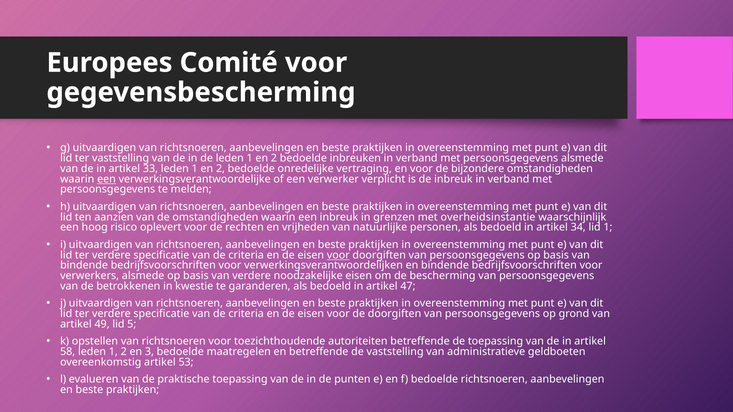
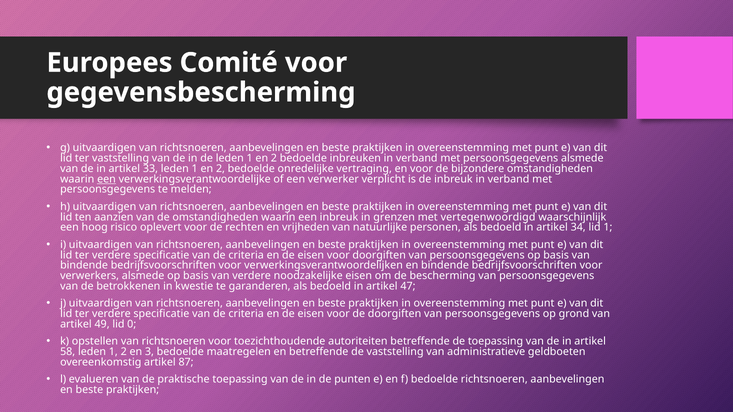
overheidsinstantie: overheidsinstantie -> vertegenwoordigd (488, 217)
voor underline: present -> none (338, 255)
5: 5 -> 0 (132, 324)
53: 53 -> 87 (186, 362)
